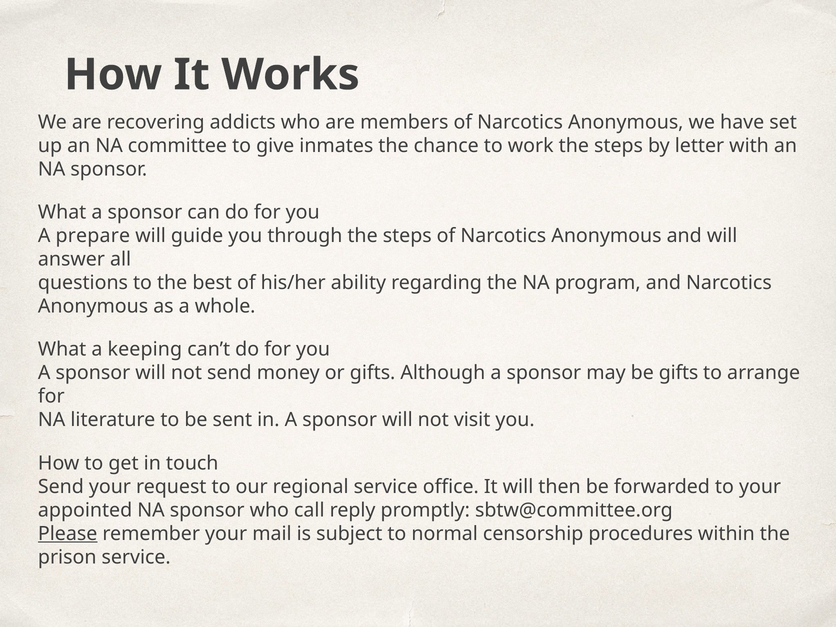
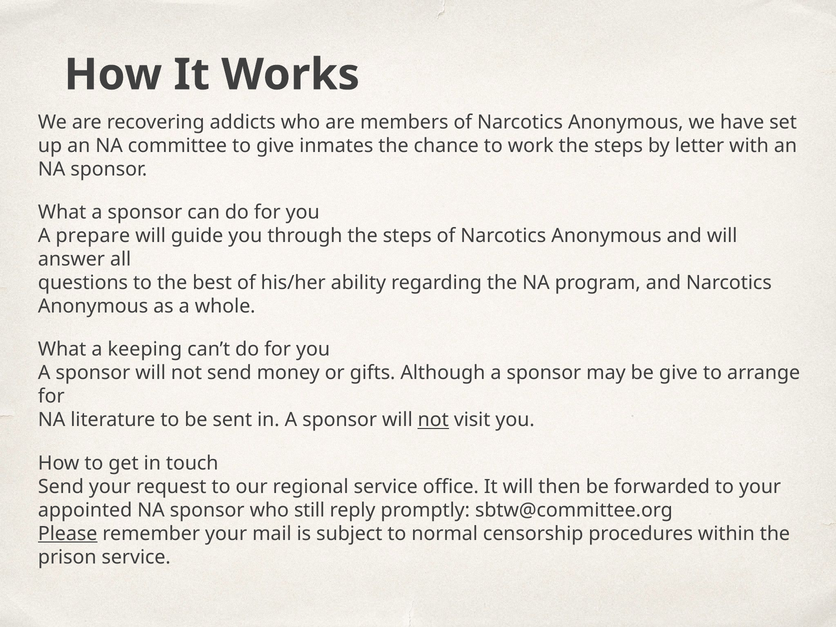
be gifts: gifts -> give (678, 373)
not underline: none -> present (433, 420)
call: call -> still (309, 510)
